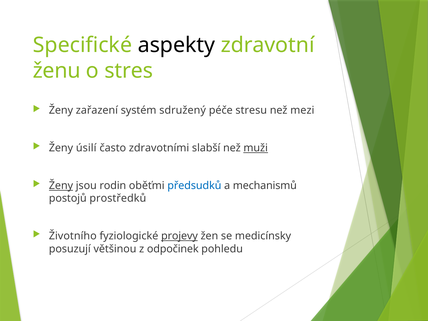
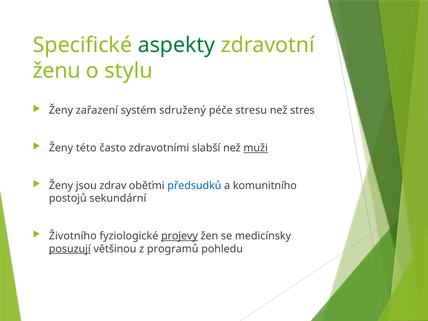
aspekty colour: black -> green (176, 45)
stres: stres -> stylu (129, 71)
mezi: mezi -> stres (302, 110)
úsilí: úsilí -> této (86, 148)
Ženy underline: present -> none (61, 186)
rodin: rodin -> zdrav (113, 186)
mechanismů: mechanismů -> komunitního (265, 186)
prostředků: prostředků -> sekundární (118, 198)
posuzují underline: none -> present (70, 249)
odpočinek: odpočinek -> programů (173, 249)
